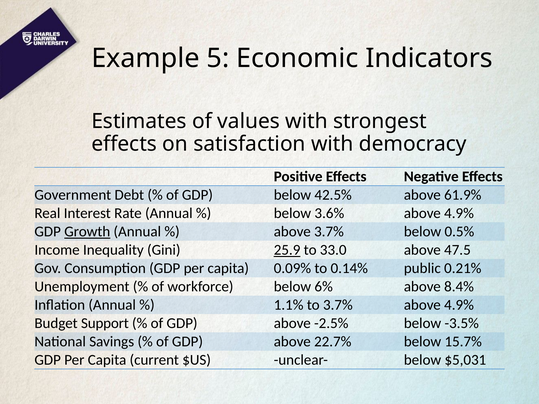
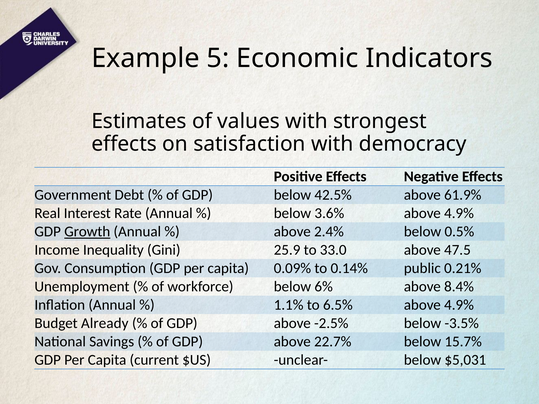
above 3.7%: 3.7% -> 2.4% (329, 232)
25.9 underline: present -> none (287, 250)
to 3.7%: 3.7% -> 6.5% (338, 305)
Support: Support -> Already (105, 324)
